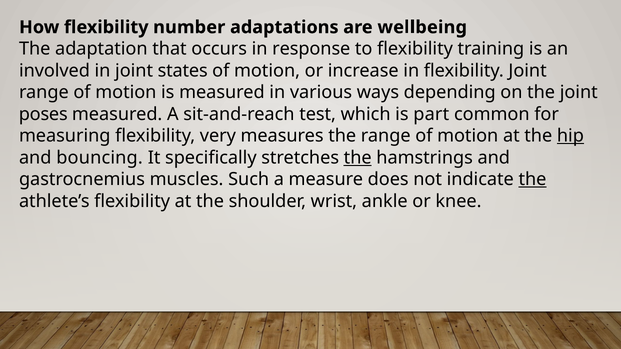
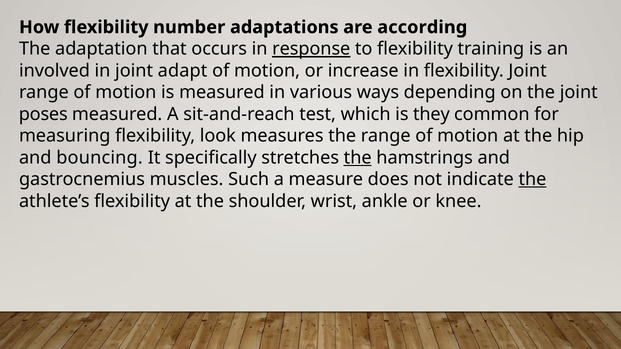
wellbeing: wellbeing -> according (422, 27)
response underline: none -> present (311, 49)
states: states -> adapt (183, 71)
part: part -> they (431, 114)
very: very -> look (218, 136)
hip underline: present -> none (570, 136)
